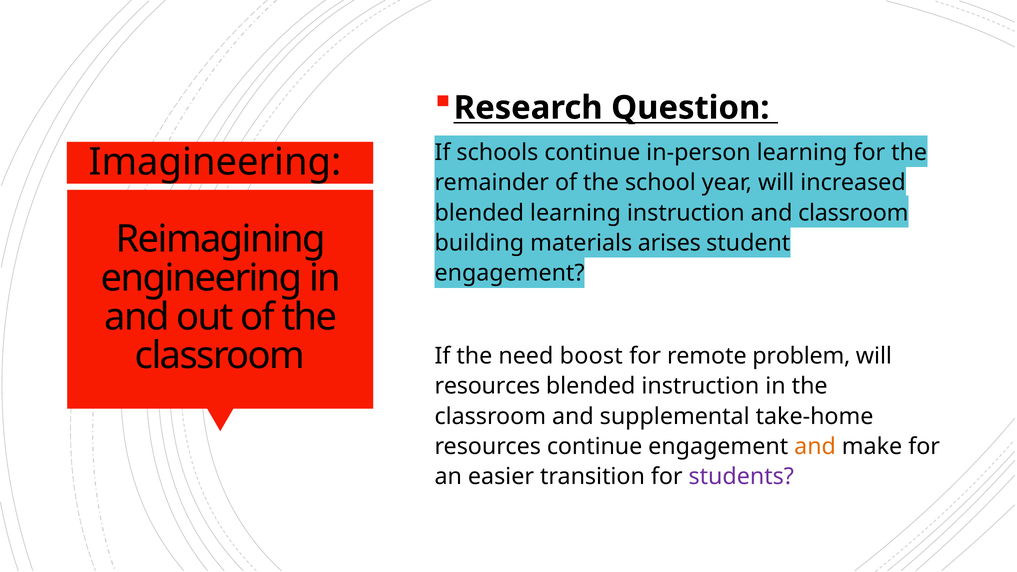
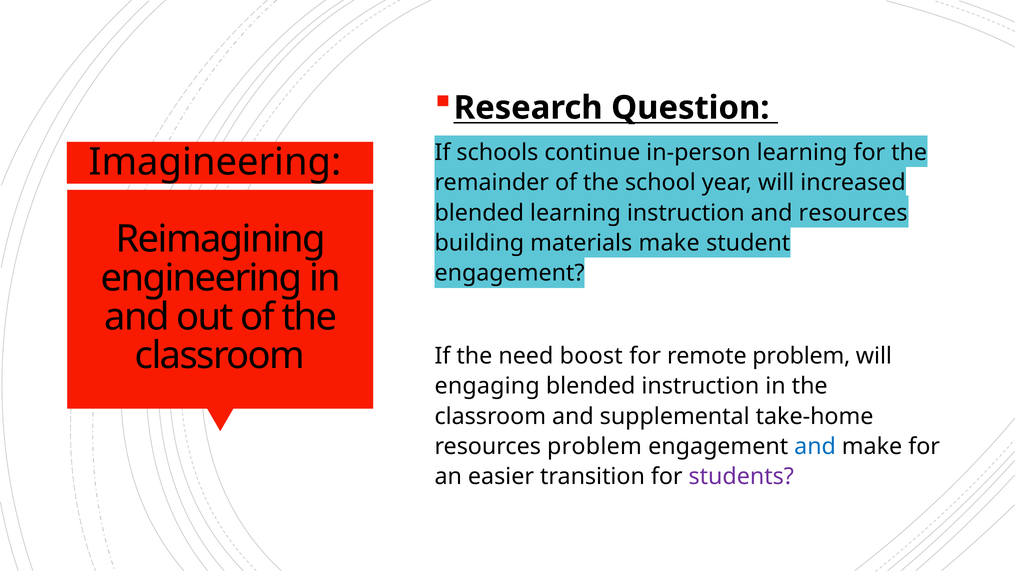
classroom: classroom -> resources (853, 213)
materials arises: arises -> make (669, 243)
resources: resources -> engaging (487, 386)
resources continue: continue -> problem (594, 447)
and colour: orange -> blue (815, 447)
